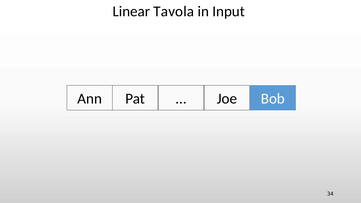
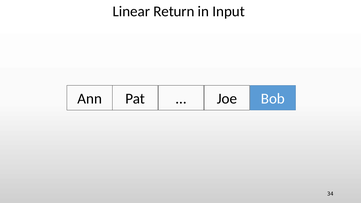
Tavola: Tavola -> Return (174, 11)
